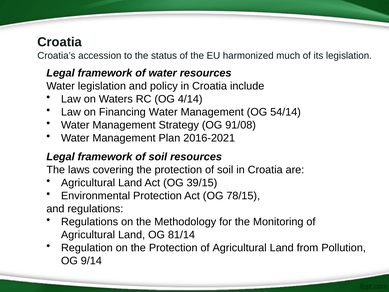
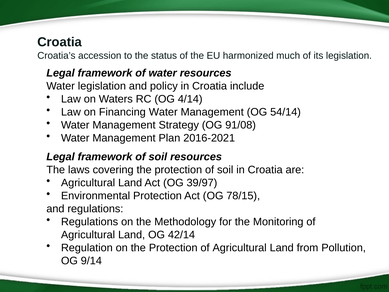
39/15: 39/15 -> 39/97 (202, 183)
81/14: 81/14 -> 42/14 (181, 235)
